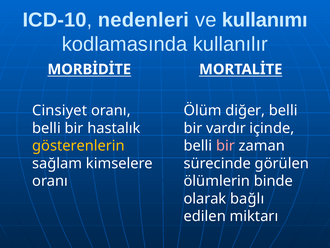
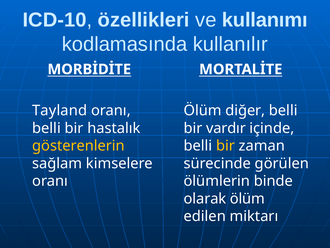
nedenleri: nedenleri -> özellikleri (144, 20)
Cinsiyet: Cinsiyet -> Tayland (60, 110)
bir colour: pink -> yellow (225, 146)
olarak bağlı: bağlı -> ölüm (247, 198)
